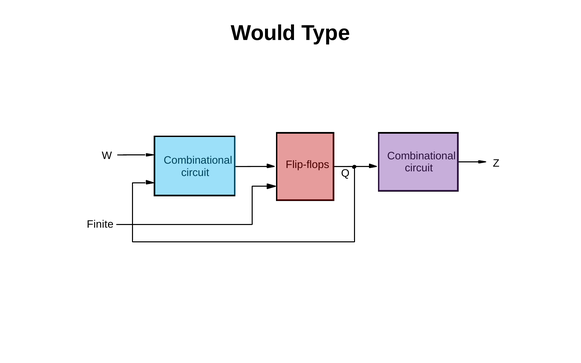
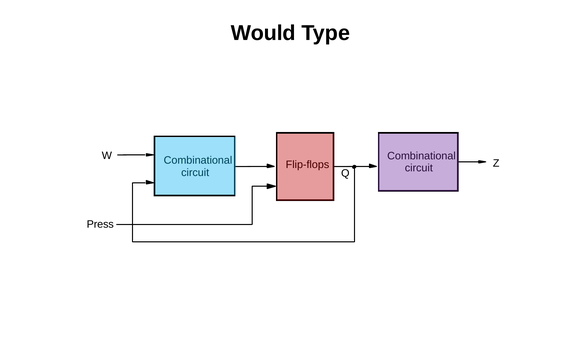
Finite: Finite -> Press (100, 224)
